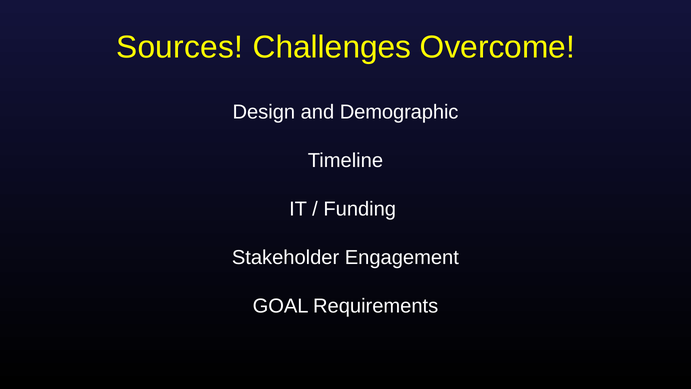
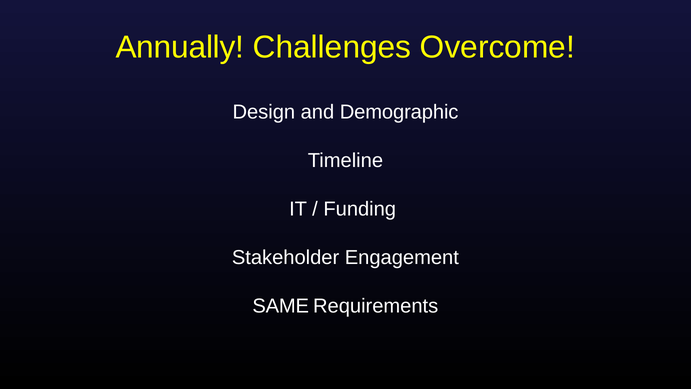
Sources: Sources -> Annually (180, 47)
GOAL: GOAL -> SAME (281, 306)
